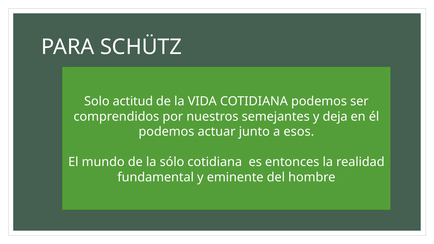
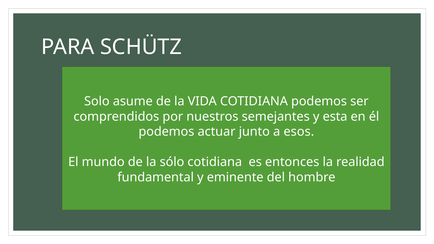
actitud: actitud -> asume (133, 101)
deja: deja -> esta (335, 117)
